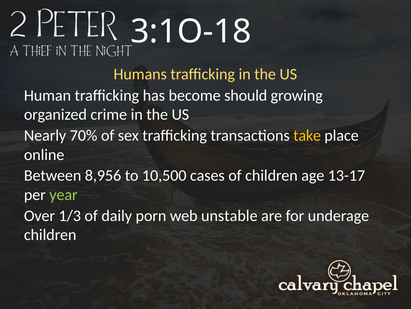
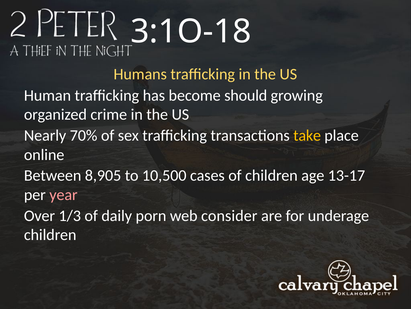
8,956: 8,956 -> 8,905 (103, 175)
year colour: light green -> pink (63, 194)
unstable: unstable -> consider (229, 215)
